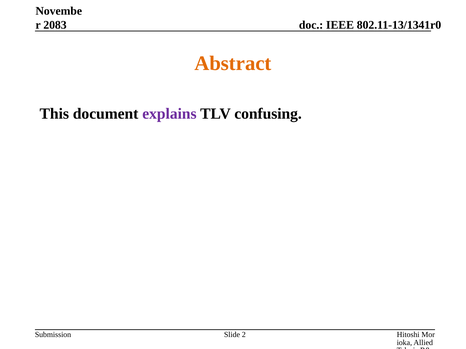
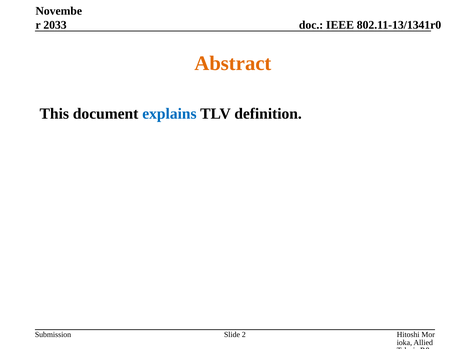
2083: 2083 -> 2033 (55, 25)
explains colour: purple -> blue (169, 114)
confusing: confusing -> definition (268, 114)
